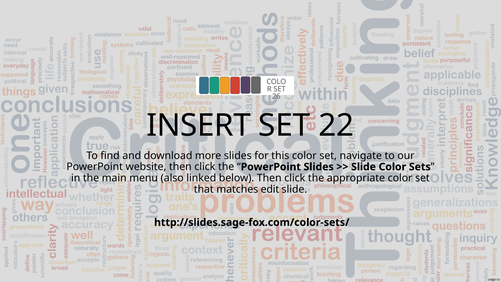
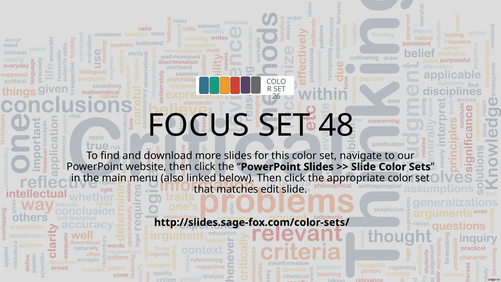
INSERT: INSERT -> FOCUS (198, 125)
22: 22 -> 48 (336, 125)
